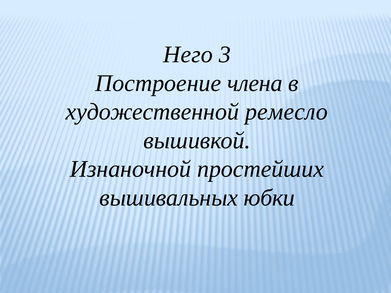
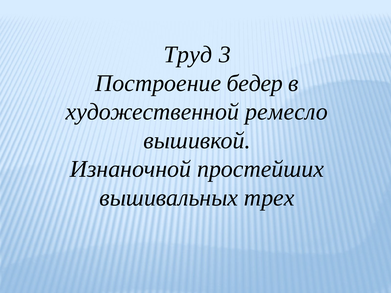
Него: Него -> Труд (188, 55)
члена: члена -> бедер (255, 83)
юбки: юбки -> трех (269, 198)
